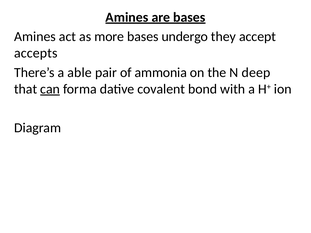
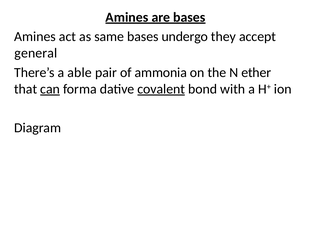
more: more -> same (109, 37)
accepts: accepts -> general (36, 53)
deep: deep -> ether (256, 73)
covalent underline: none -> present (161, 89)
